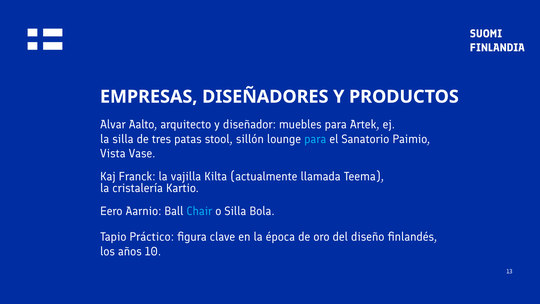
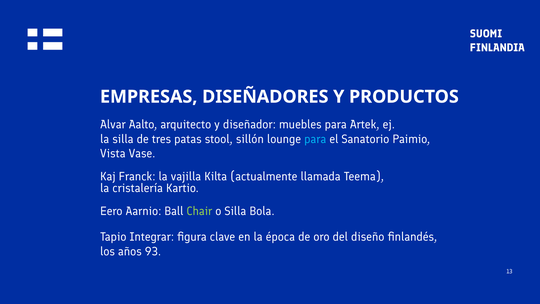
Chair colour: light blue -> light green (199, 211)
Práctico: Práctico -> Integrar (152, 237)
10: 10 -> 93 (153, 251)
